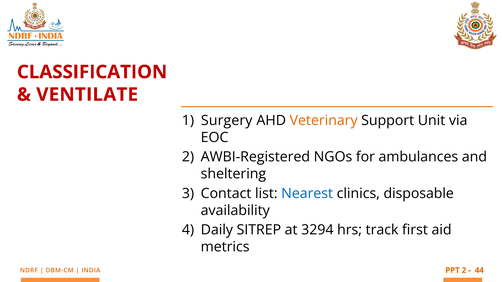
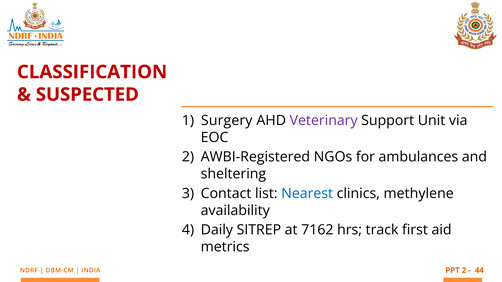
VENTILATE: VENTILATE -> SUSPECTED (87, 95)
Veterinary colour: orange -> purple (324, 121)
disposable: disposable -> methylene (419, 194)
3294: 3294 -> 7162 (317, 230)
